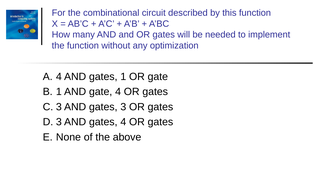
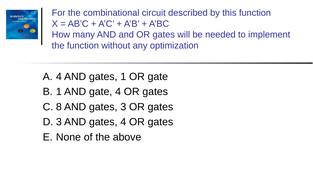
3: 3 -> 8 (59, 107)
